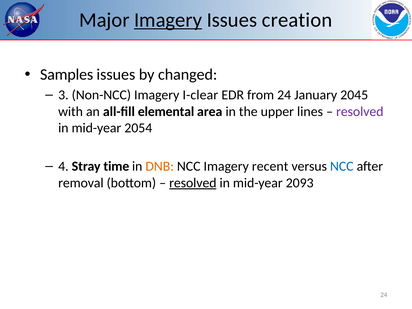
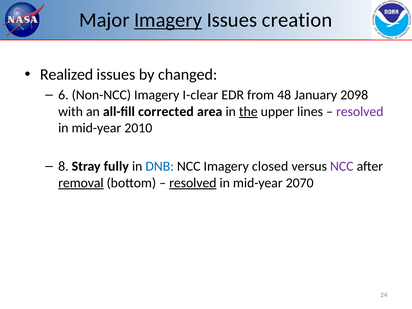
Samples: Samples -> Realized (67, 75)
3: 3 -> 6 (63, 95)
from 24: 24 -> 48 (284, 95)
2045: 2045 -> 2098 (354, 95)
elemental: elemental -> corrected (166, 112)
the underline: none -> present (248, 112)
2054: 2054 -> 2010 (138, 128)
4: 4 -> 8 (63, 166)
time: time -> fully (116, 166)
DNB colour: orange -> blue (160, 166)
recent: recent -> closed (270, 166)
NCC colour: blue -> purple (342, 166)
removal underline: none -> present (81, 183)
2093: 2093 -> 2070 (300, 183)
